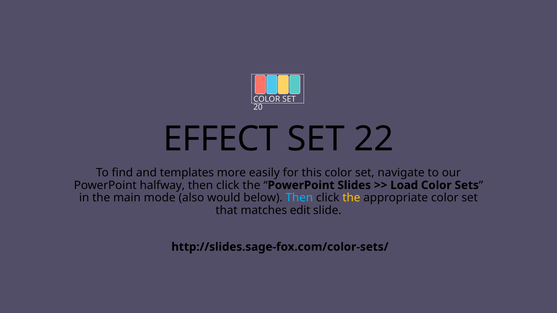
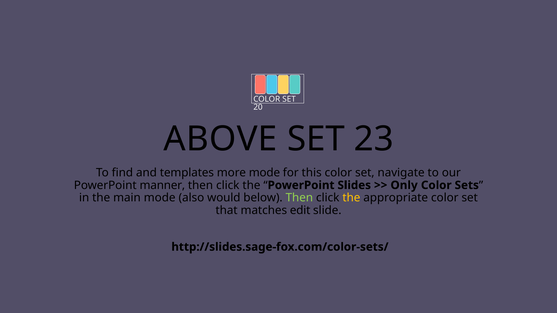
EFFECT: EFFECT -> ABOVE (220, 139)
22: 22 -> 23 (374, 139)
more easily: easily -> mode (264, 173)
halfway: halfway -> manner (162, 185)
Load: Load -> Only (404, 185)
Then colour: light blue -> light green (299, 198)
